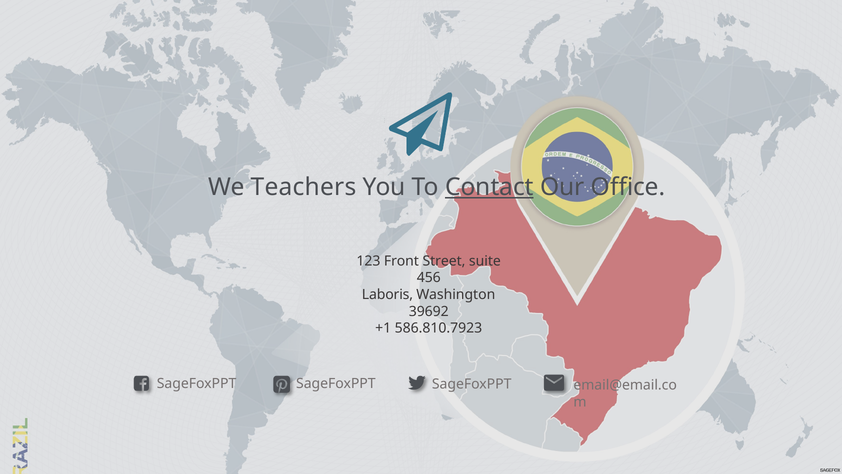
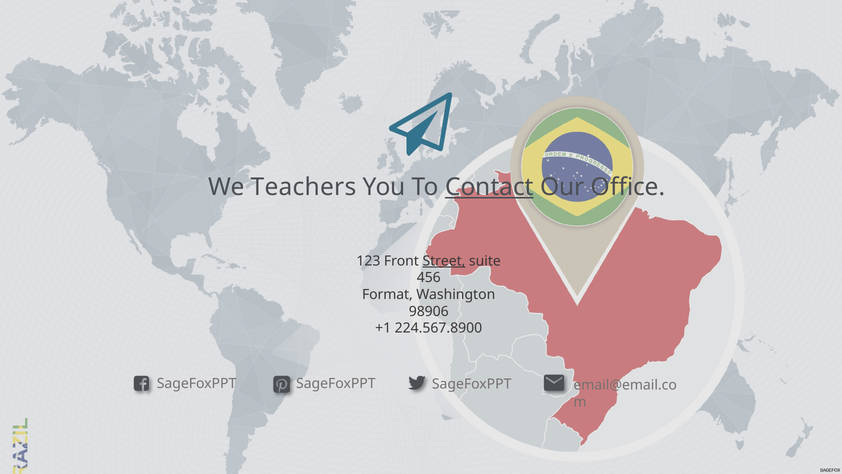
Street underline: none -> present (444, 261)
Laboris: Laboris -> Format (387, 294)
39692: 39692 -> 98906 (429, 311)
586.810.7923: 586.810.7923 -> 224.567.8900 (438, 328)
